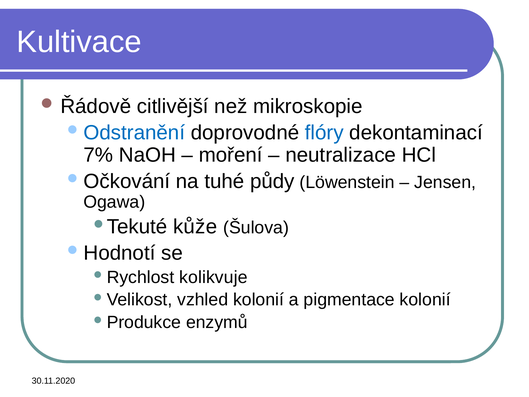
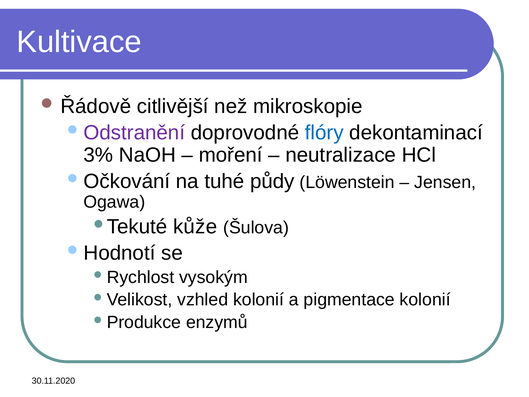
Odstranění colour: blue -> purple (134, 133)
7%: 7% -> 3% (98, 155)
kolikvuje: kolikvuje -> vysokým (213, 277)
